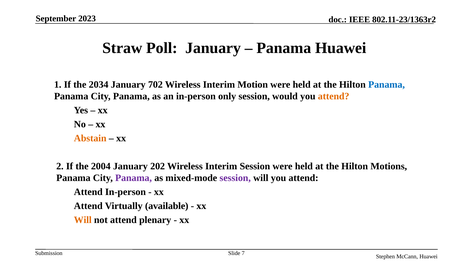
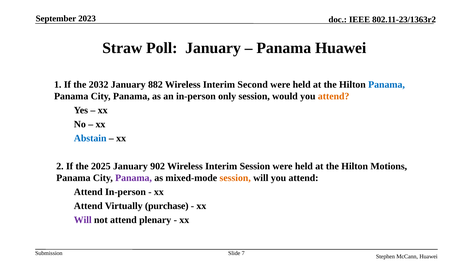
2034: 2034 -> 2032 (99, 85)
702: 702 -> 882 (155, 85)
Motion: Motion -> Second (253, 85)
Abstain colour: orange -> blue (90, 138)
2004: 2004 -> 2025 (101, 166)
202: 202 -> 902 (158, 166)
session colour: purple -> orange (235, 178)
available: available -> purchase (167, 206)
Will colour: orange -> purple (83, 220)
